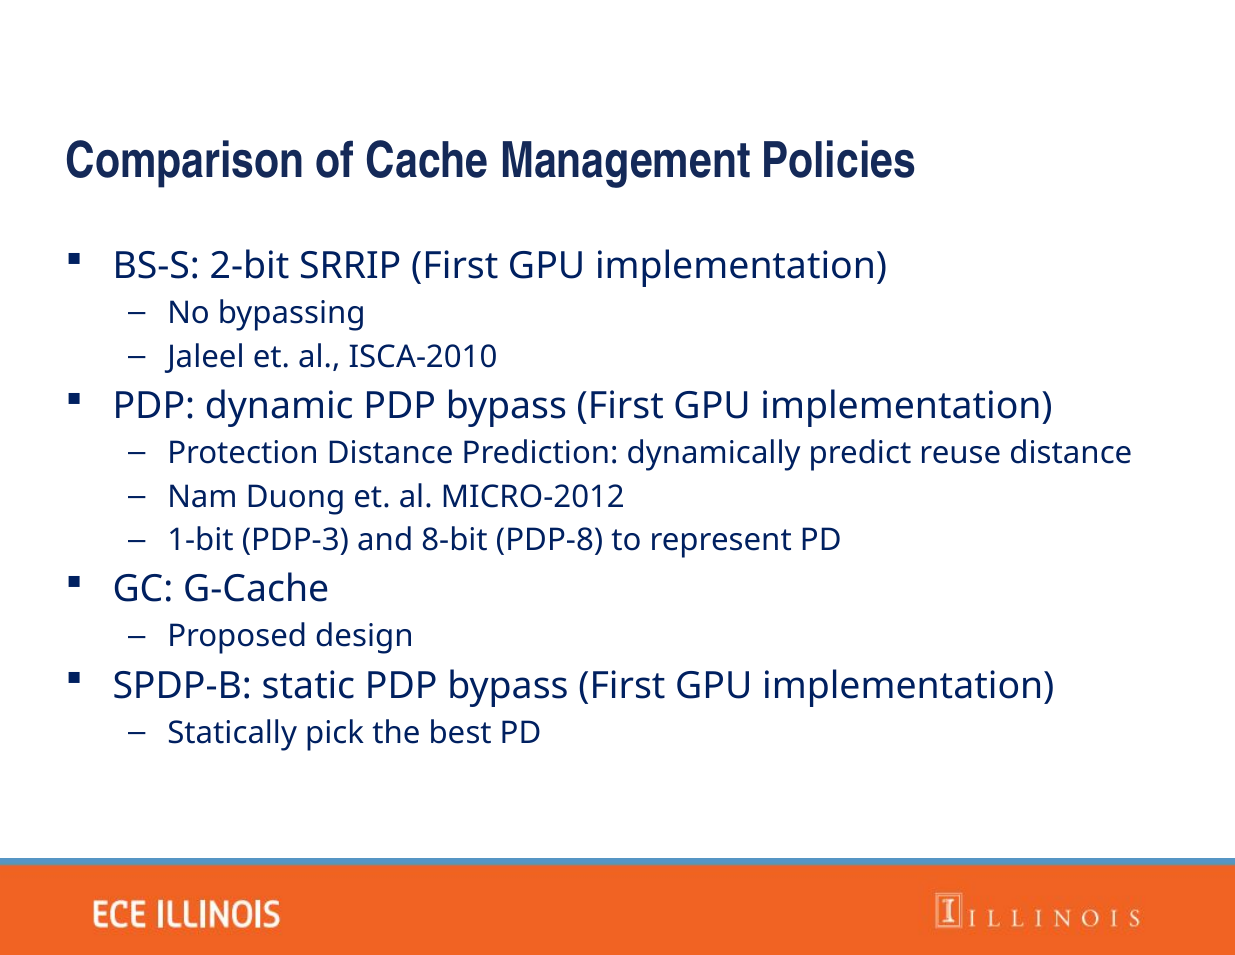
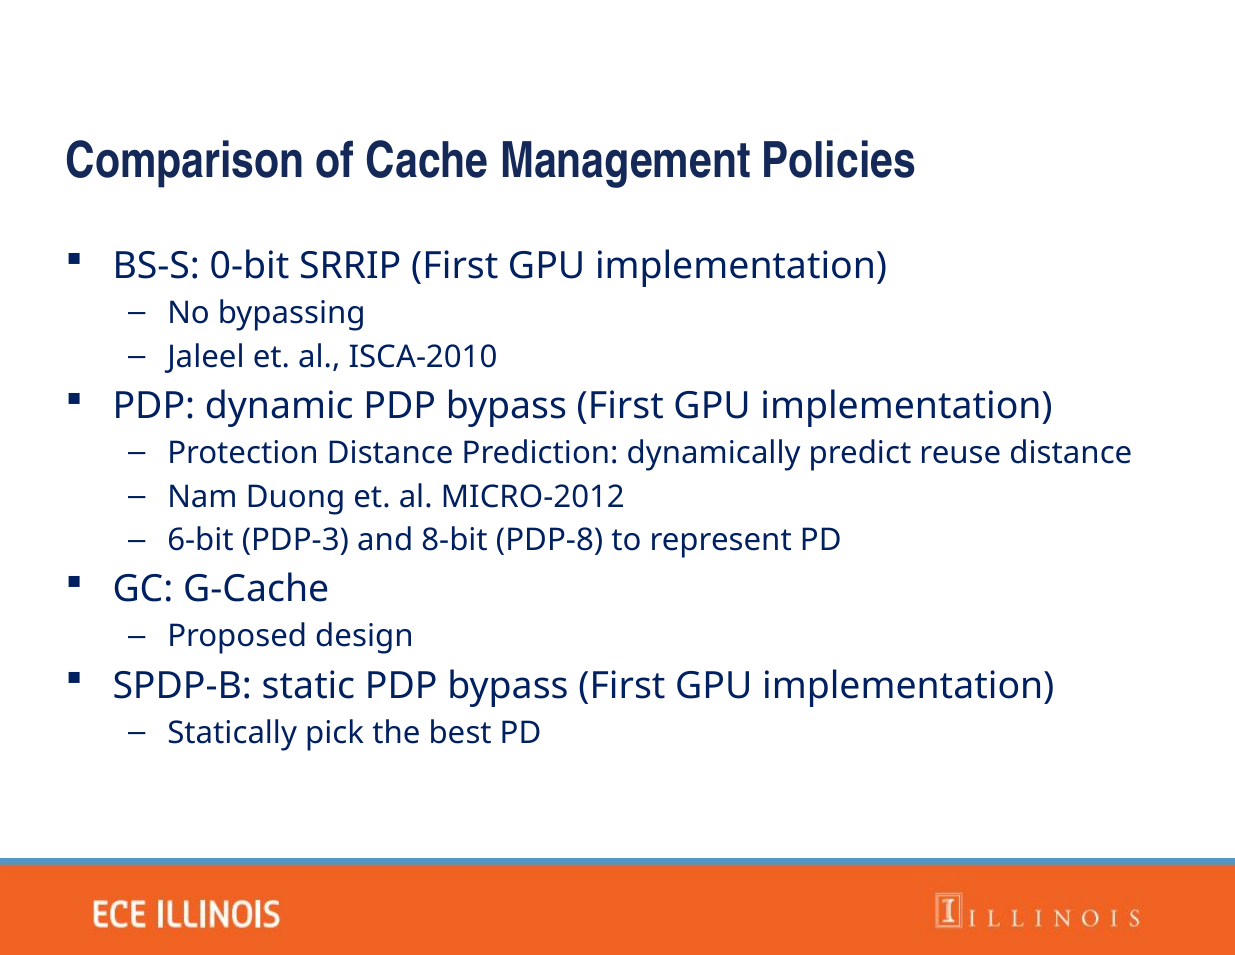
2-bit: 2-bit -> 0-bit (250, 266)
1-bit: 1-bit -> 6-bit (200, 540)
